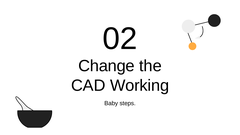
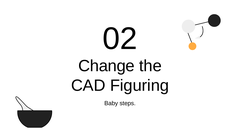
Working: Working -> Figuring (139, 85)
